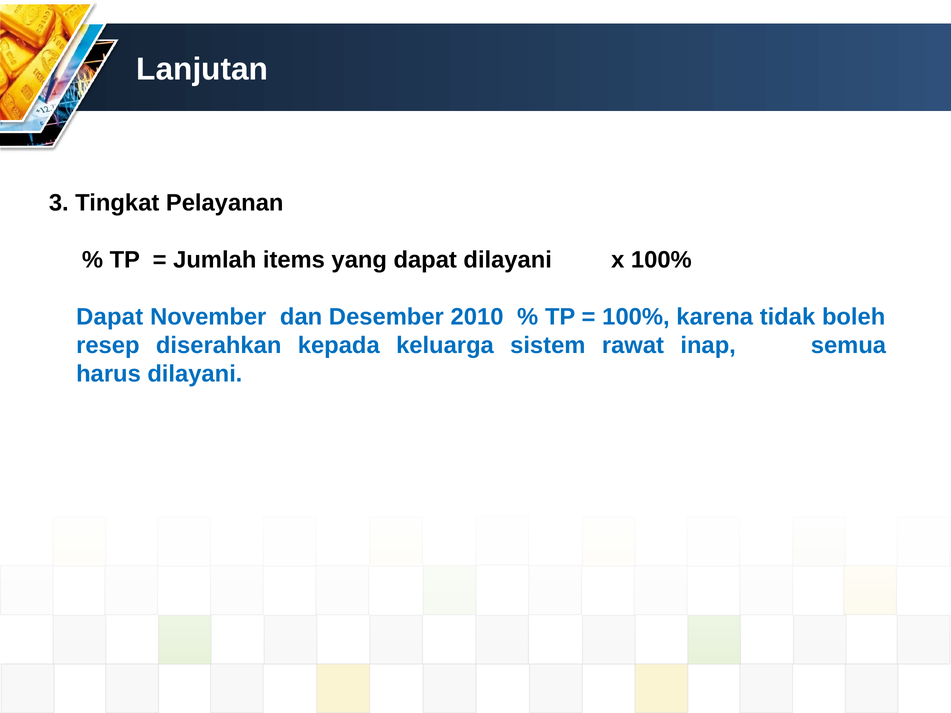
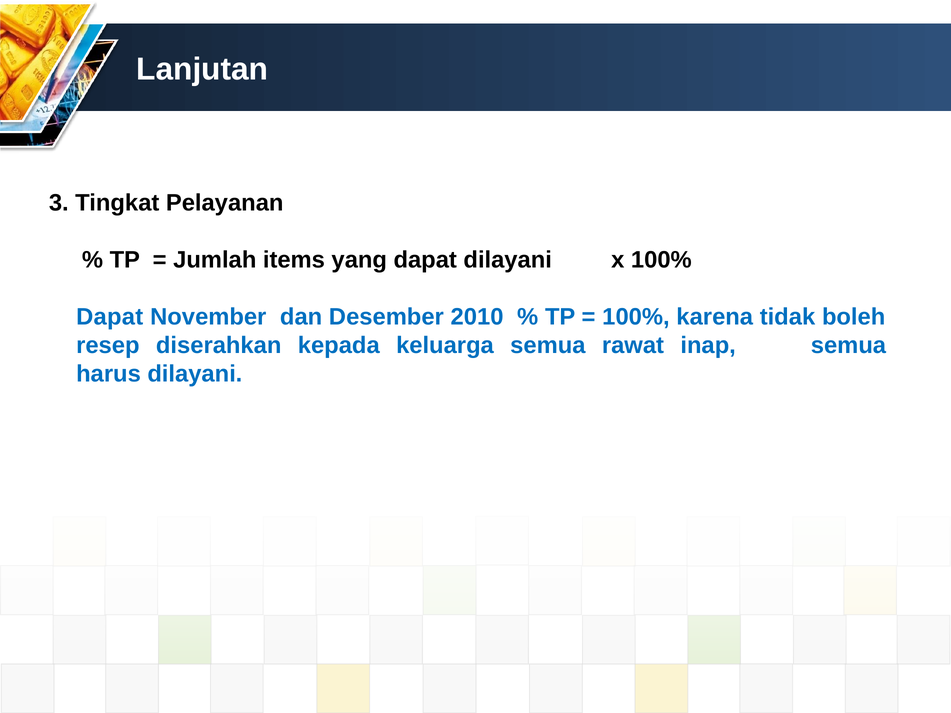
keluarga sistem: sistem -> semua (548, 345)
